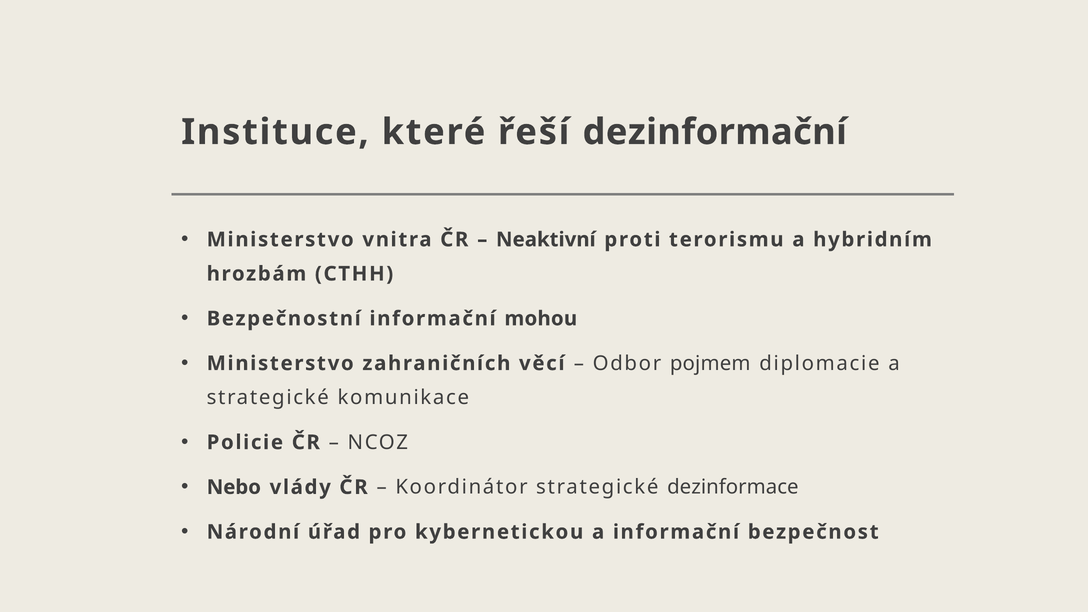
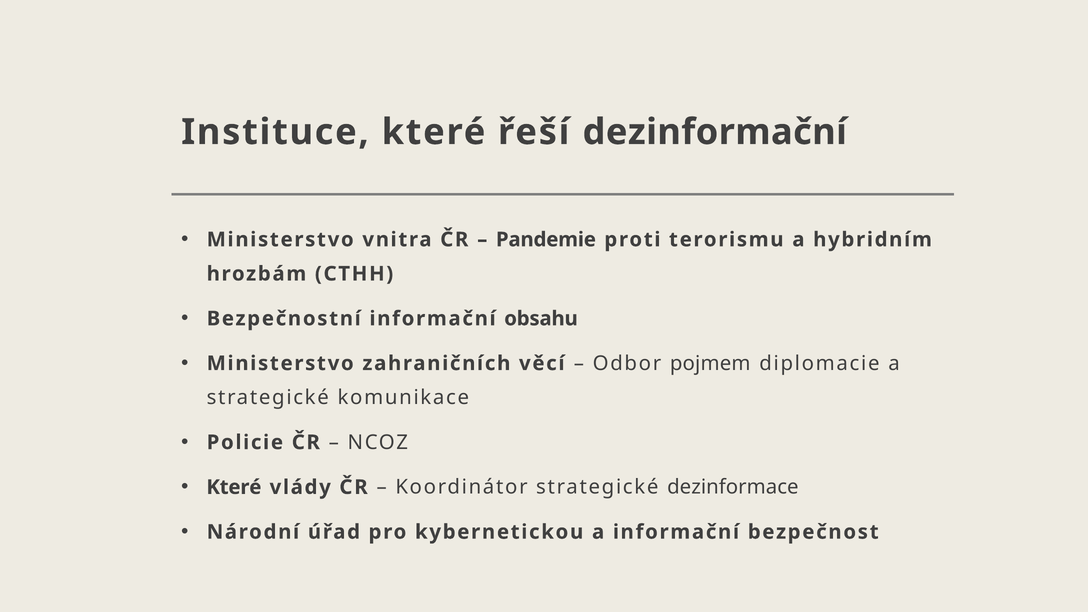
Neaktivní: Neaktivní -> Pandemie (546, 240)
mohou: mohou -> obsahu (541, 319)
Nebo: Nebo -> Které (234, 487)
